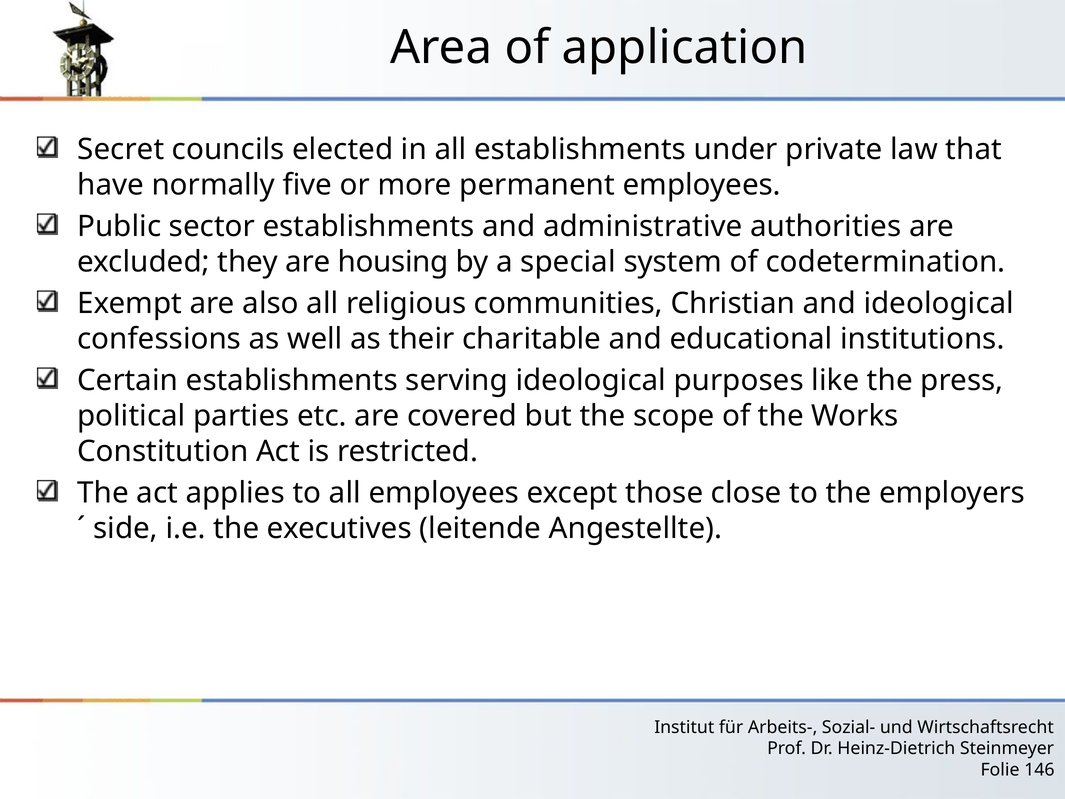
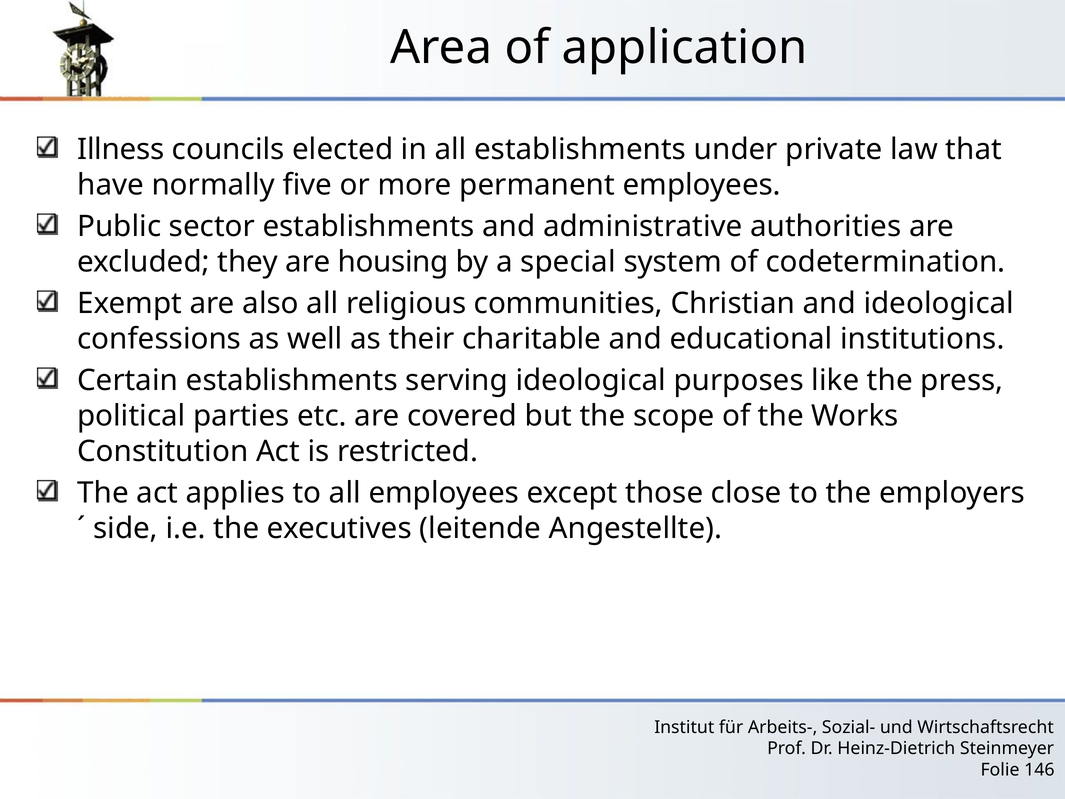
Secret: Secret -> Illness (121, 149)
